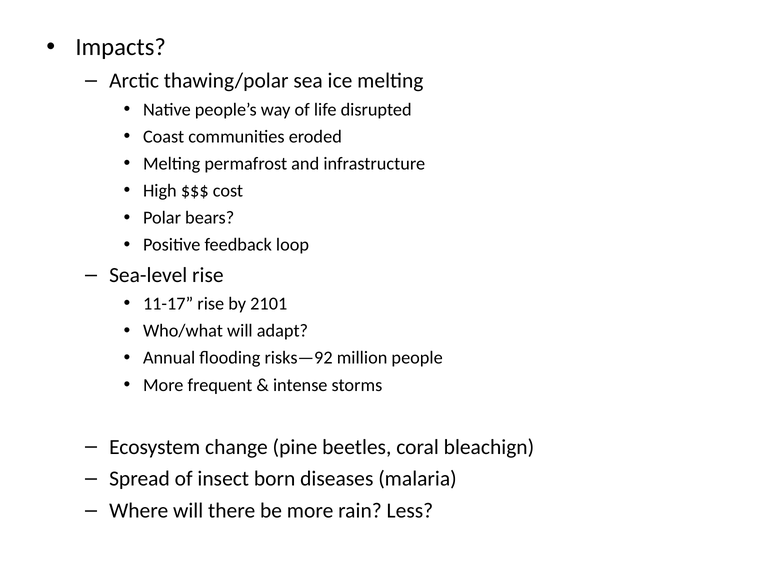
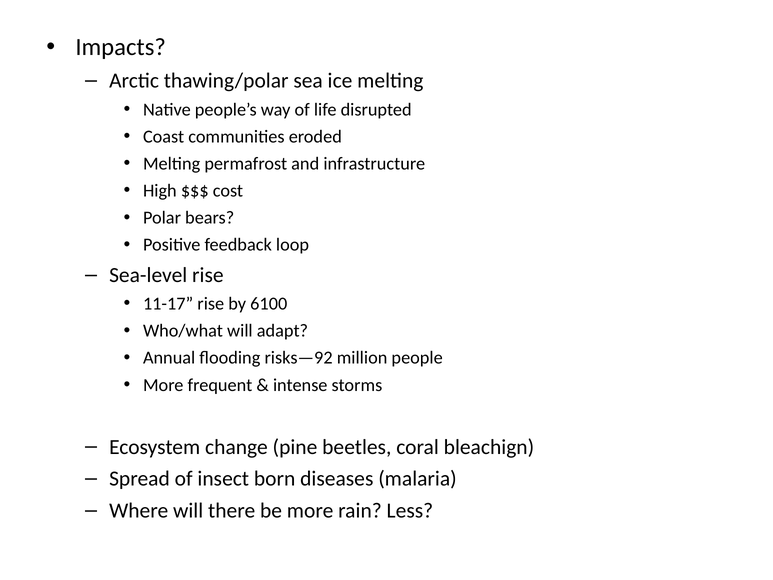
2101: 2101 -> 6100 (269, 304)
